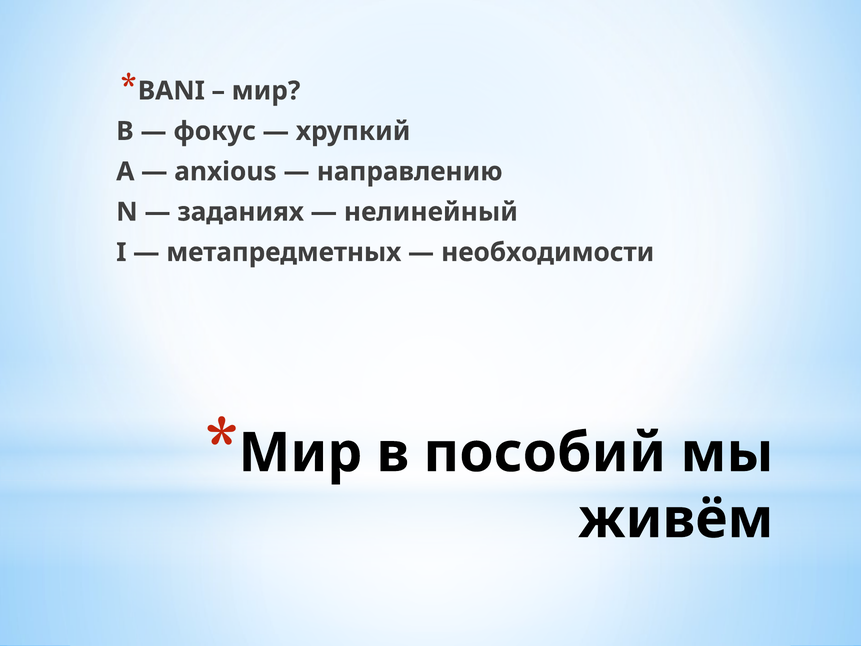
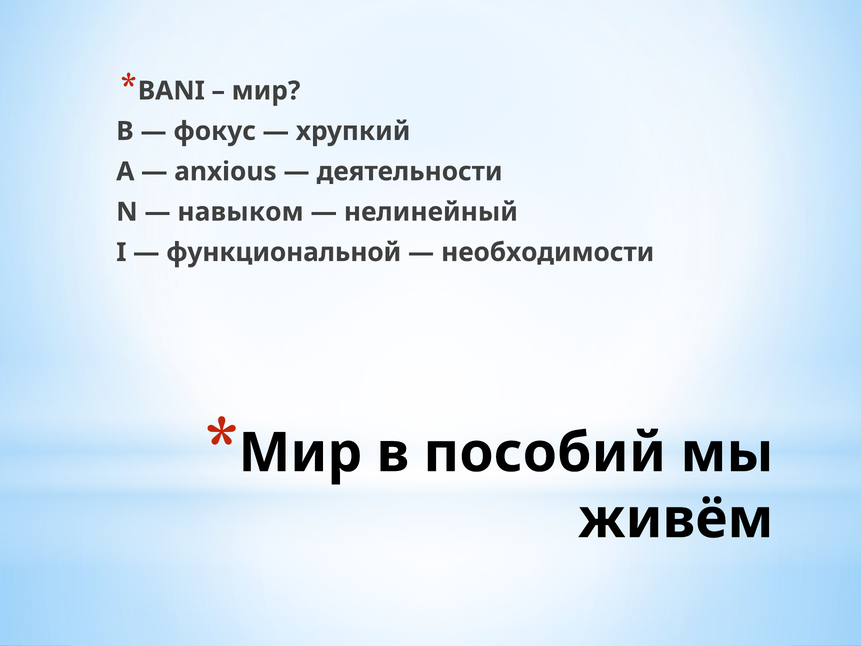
направлению: направлению -> деятельности (410, 172)
заданиях: заданиях -> навыком (240, 212)
метапредметных: метапредметных -> функциональной (284, 252)
